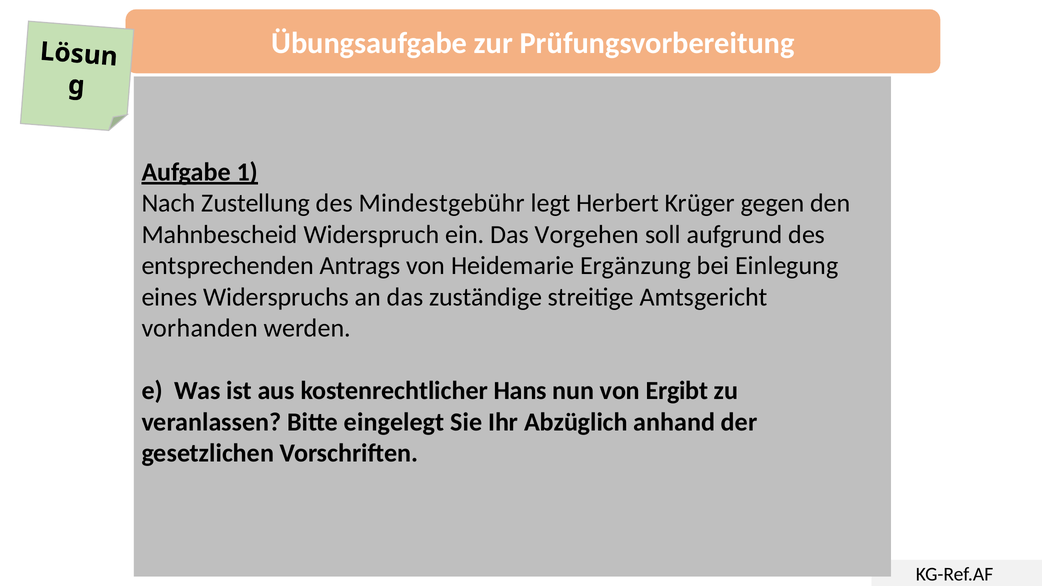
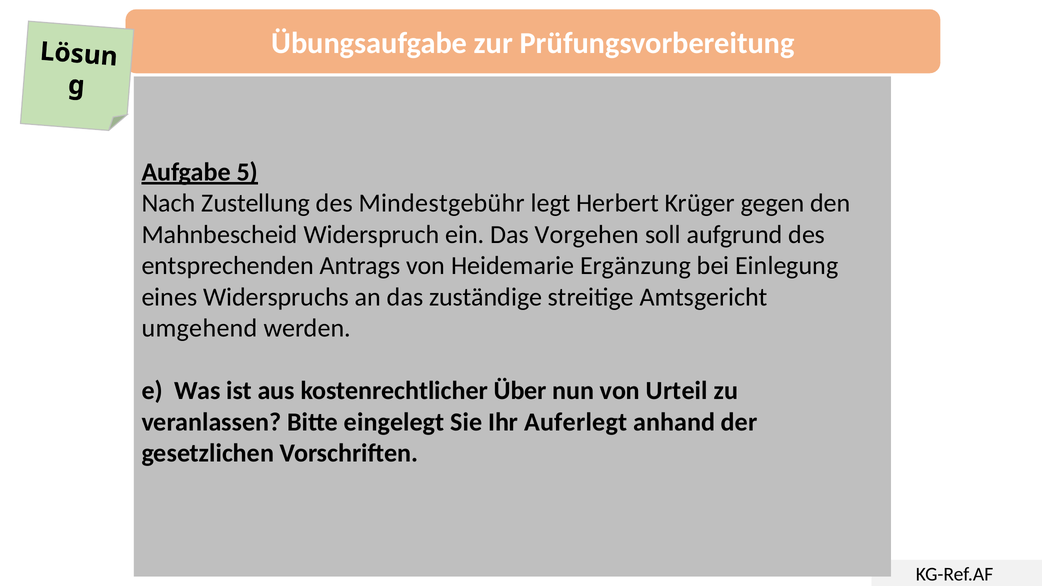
1: 1 -> 5 (247, 172)
vorhanden: vorhanden -> umgehend (200, 328)
Hans: Hans -> Über (520, 391)
Ergibt: Ergibt -> Urteil (677, 391)
Abzüglich: Abzüglich -> Auferlegt (576, 422)
